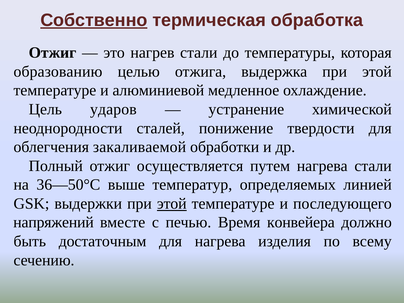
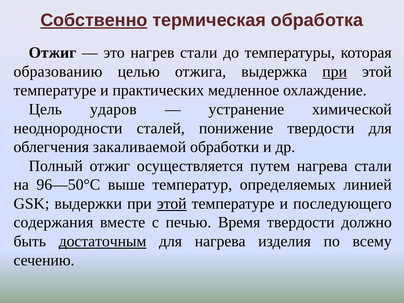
при underline: none -> present (335, 72)
алюминиевой: алюминиевой -> практических (158, 90)
36—50°С: 36—50°С -> 96—50°С (68, 185)
напряжений: напряжений -> содержания (53, 222)
Время конвейера: конвейера -> твердости (301, 222)
достаточным underline: none -> present (103, 241)
